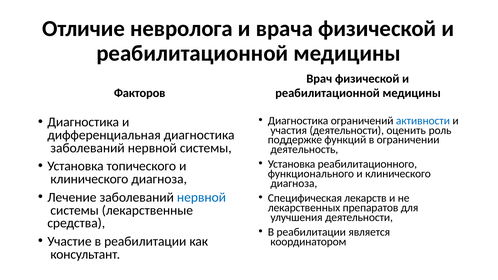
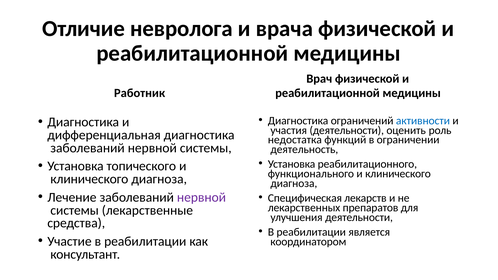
Факторов: Факторов -> Работник (140, 93)
поддержке: поддержке -> недостатка (295, 140)
нервной colour: blue -> purple (202, 197)
